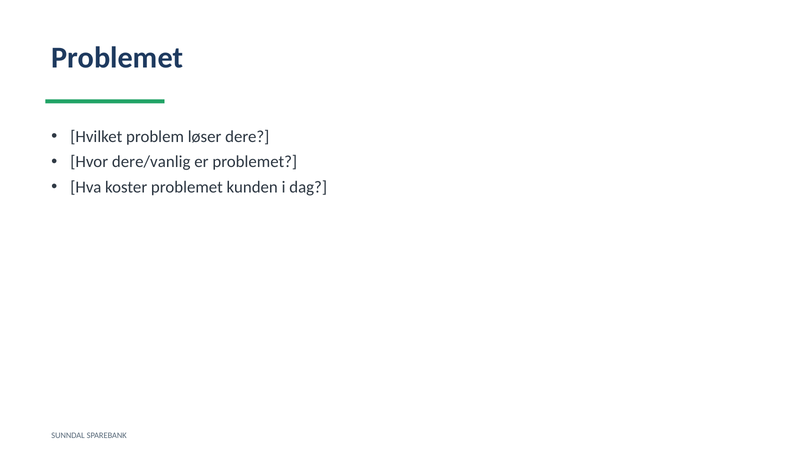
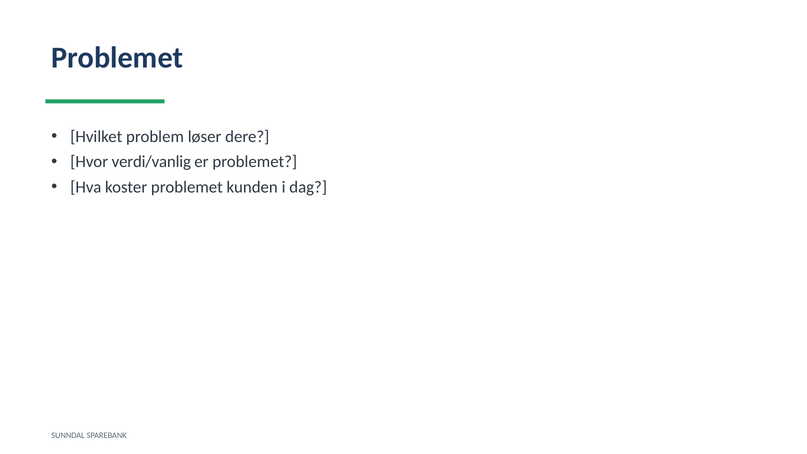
dere/vanlig: dere/vanlig -> verdi/vanlig (151, 162)
